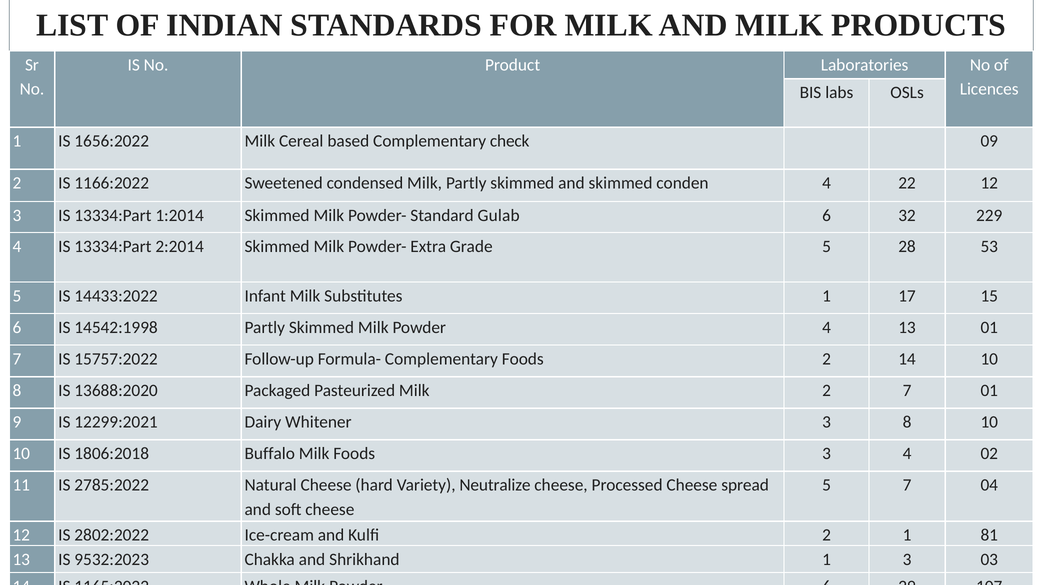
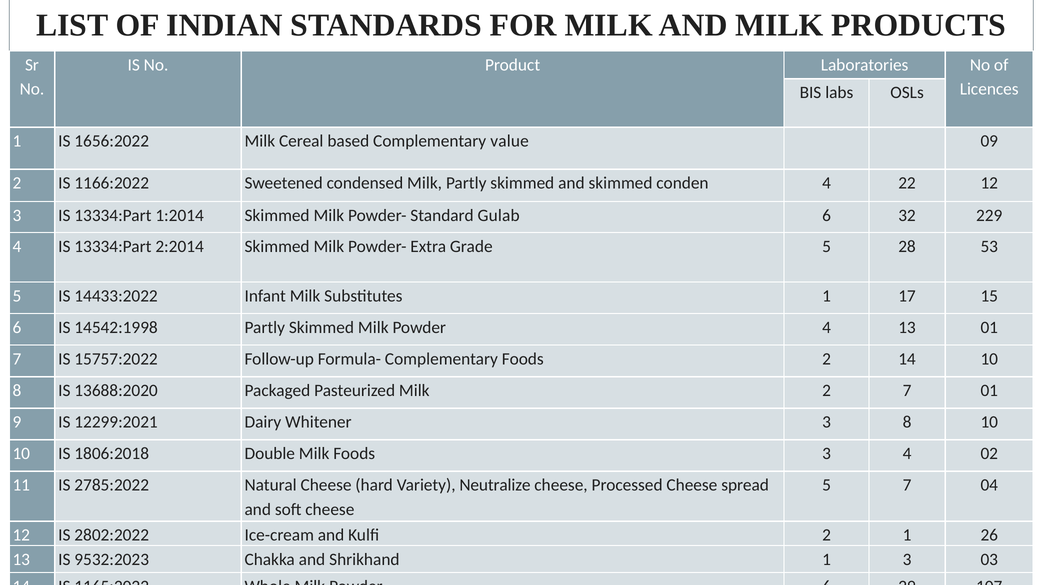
check: check -> value (510, 141)
Buffalo: Buffalo -> Double (270, 454)
81: 81 -> 26 (989, 535)
